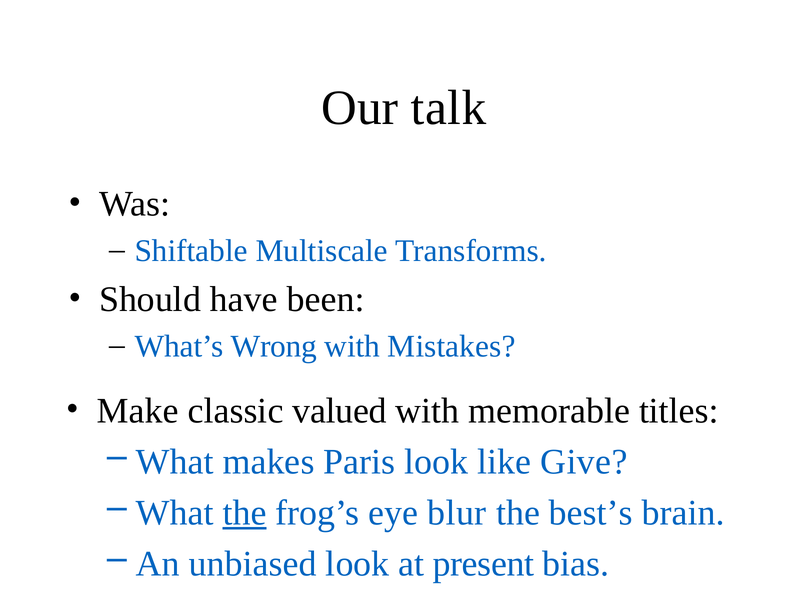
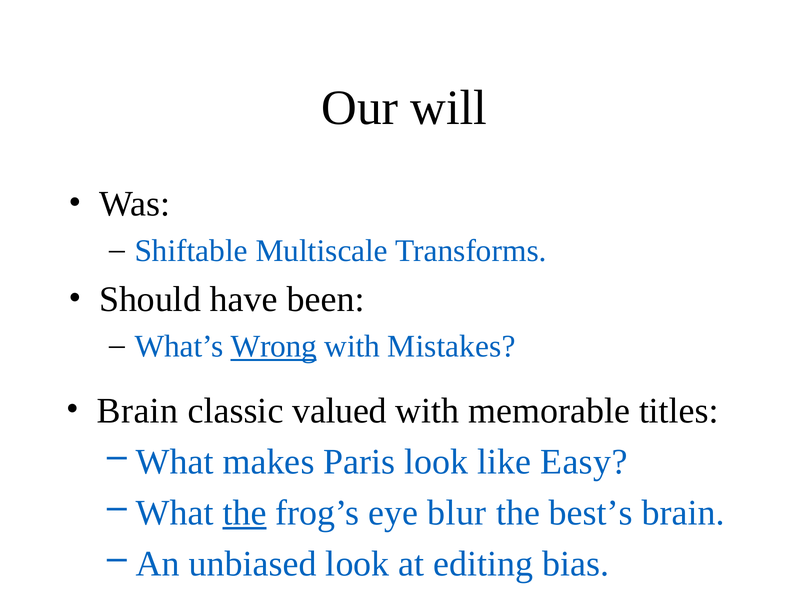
talk: talk -> will (449, 108)
Wrong underline: none -> present (274, 346)
Make: Make -> Brain (138, 411)
Give: Give -> Easy (584, 462)
present: present -> editing (483, 564)
